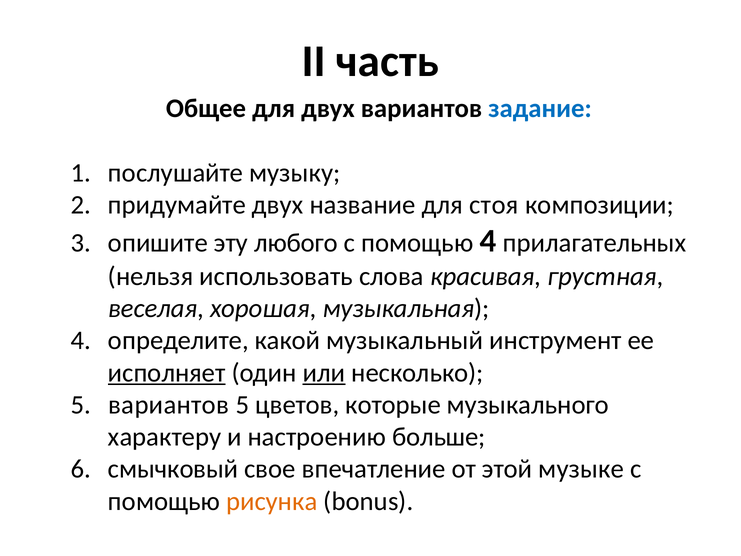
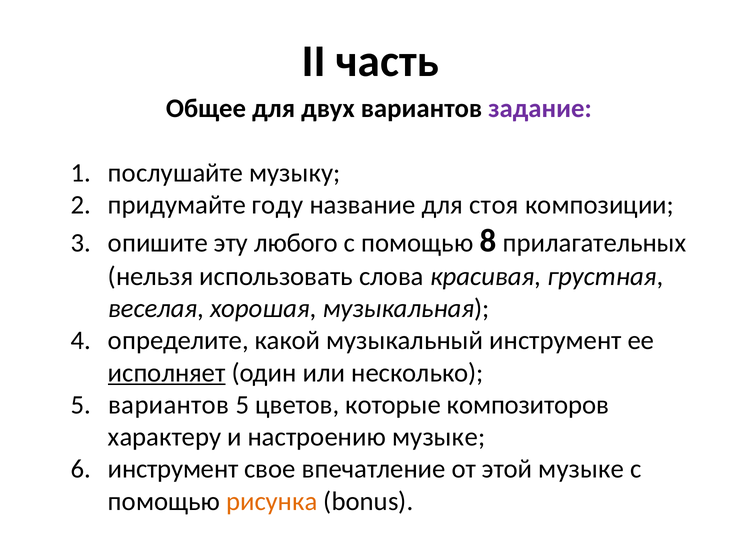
задание colour: blue -> purple (540, 108)
придумайте двух: двух -> году (278, 205)
помощью 4: 4 -> 8 (488, 241)
или underline: present -> none (324, 373)
музыкального: музыкального -> композиторов (528, 405)
настроению больше: больше -> музыке (439, 437)
смычковый: смычковый -> инструмент (173, 469)
